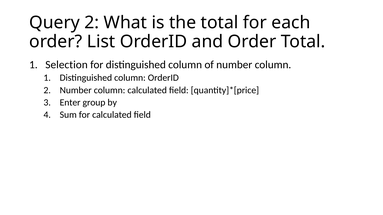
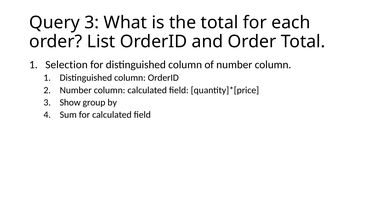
Query 2: 2 -> 3 (92, 23)
Enter: Enter -> Show (70, 103)
